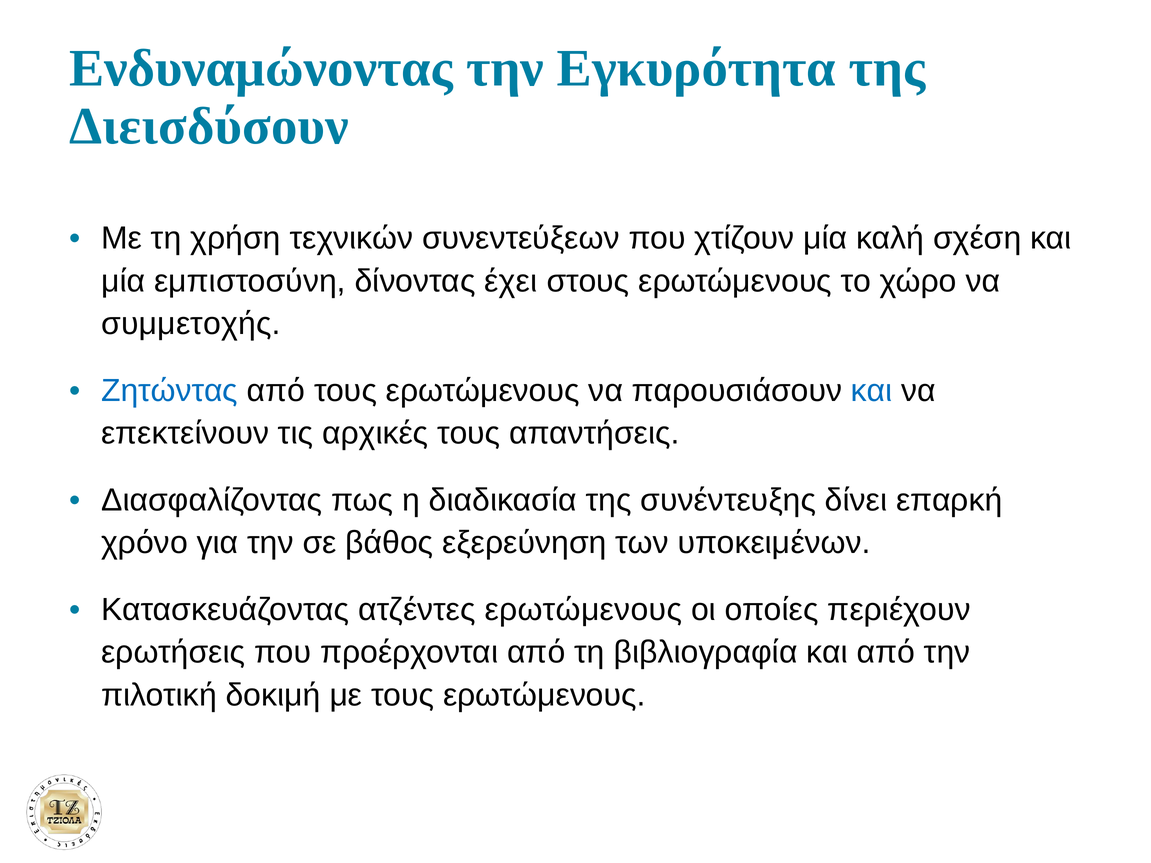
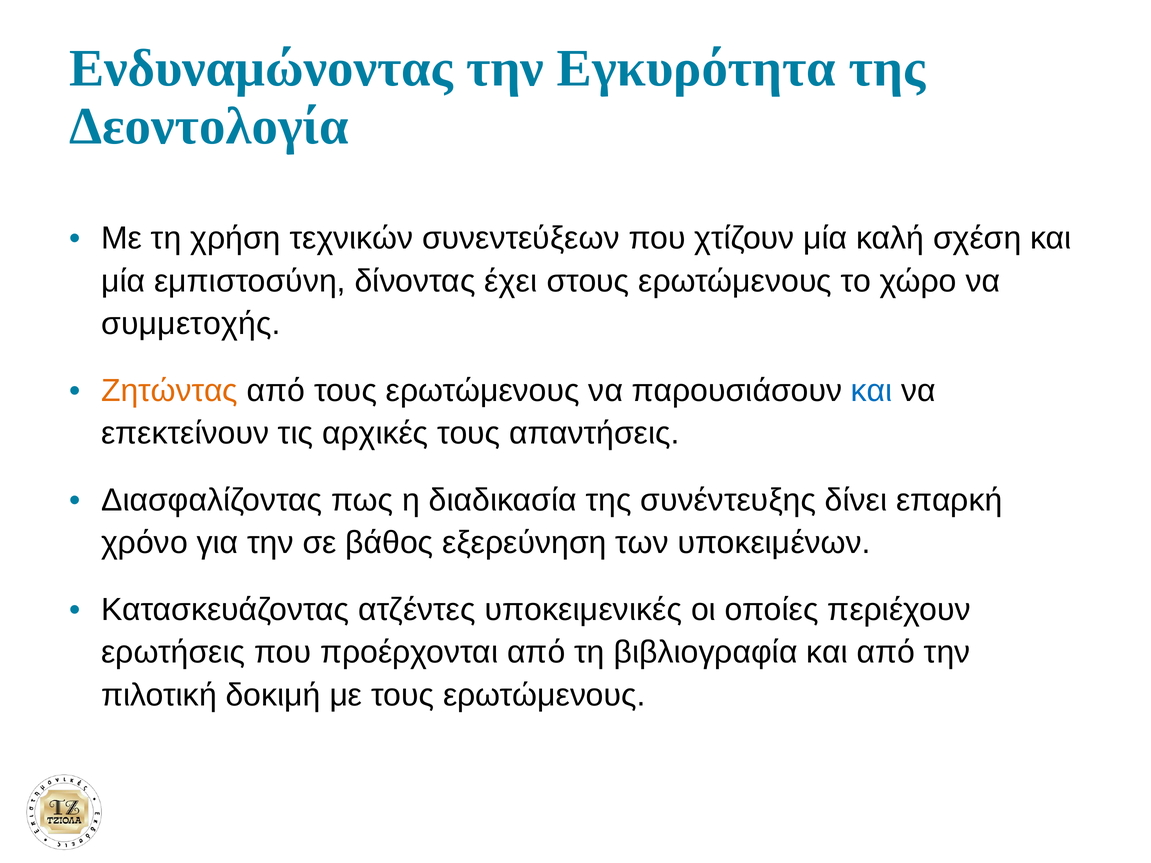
Διεισδύσουν: Διεισδύσουν -> Δεοντολογία (209, 126)
Ζητώντας colour: blue -> orange (170, 391)
ατζέντες ερωτώμενους: ερωτώμενους -> υποκειμενικές (583, 610)
